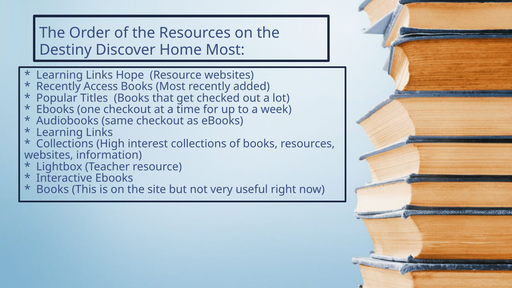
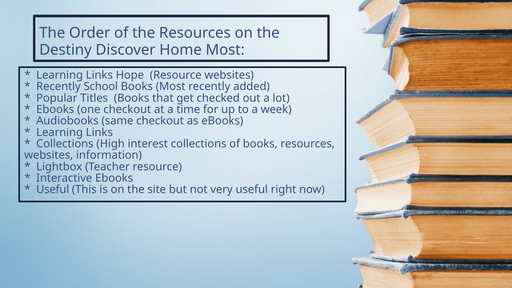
Access: Access -> School (101, 87)
Books: Books -> Useful (53, 190)
